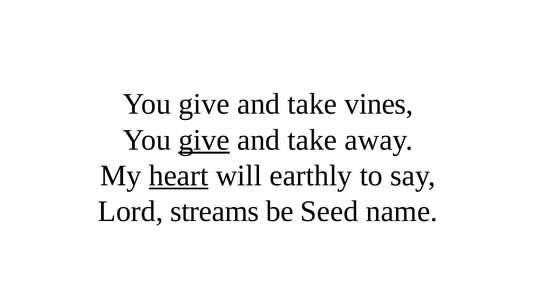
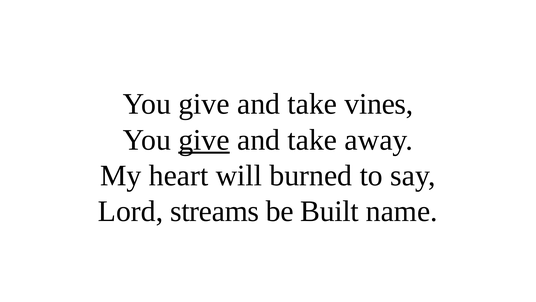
heart underline: present -> none (179, 175)
earthly: earthly -> burned (311, 175)
Seed: Seed -> Built (329, 211)
